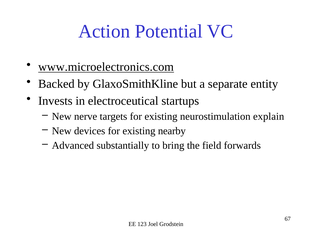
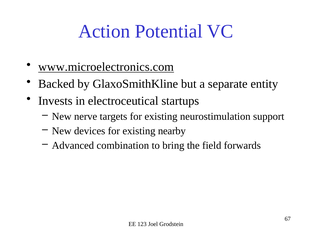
explain: explain -> support (269, 116)
substantially: substantially -> combination (123, 145)
